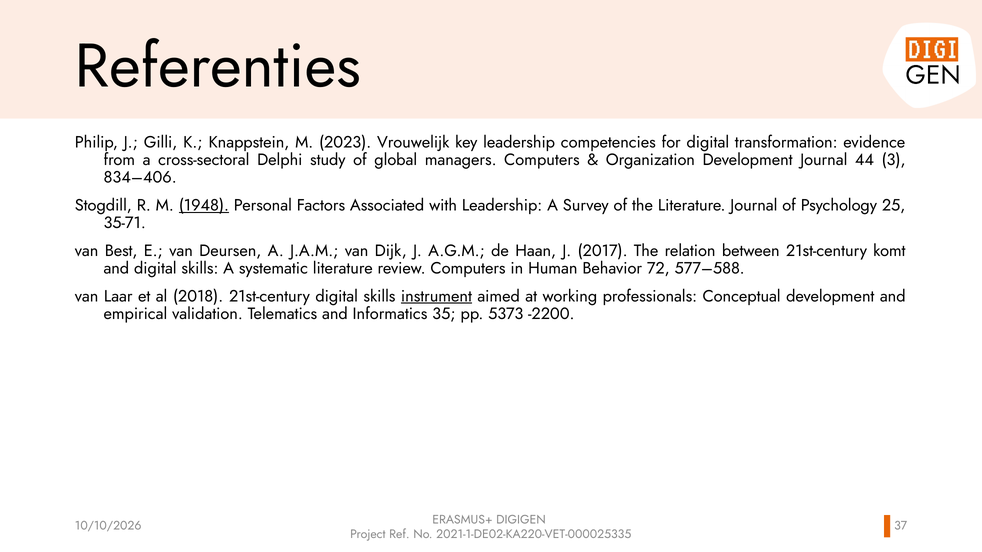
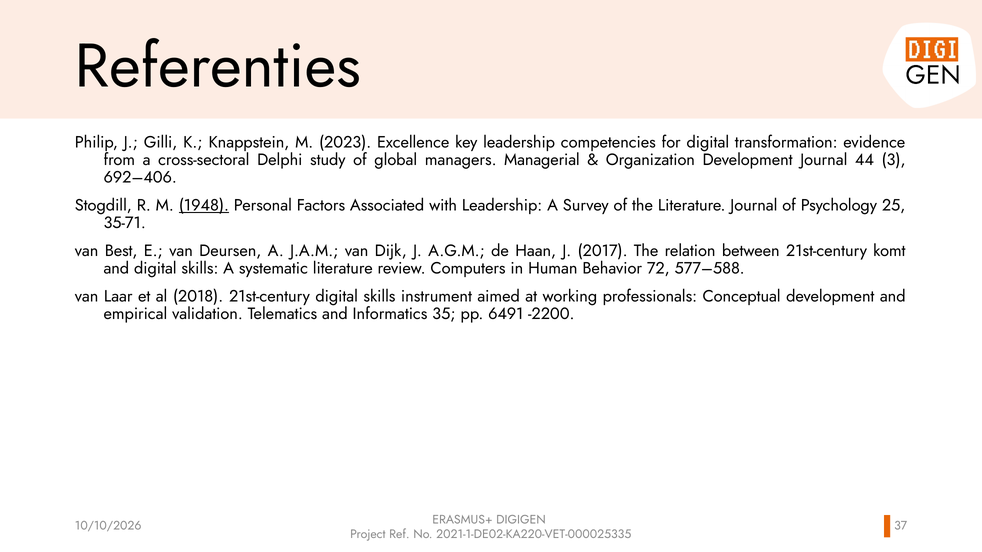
Vrouwelijk: Vrouwelijk -> Excellence (413, 142)
managers Computers: Computers -> Managerial (542, 160)
834–406: 834–406 -> 692–406 (140, 178)
instrument underline: present -> none (436, 296)
5373: 5373 -> 6491 (506, 314)
